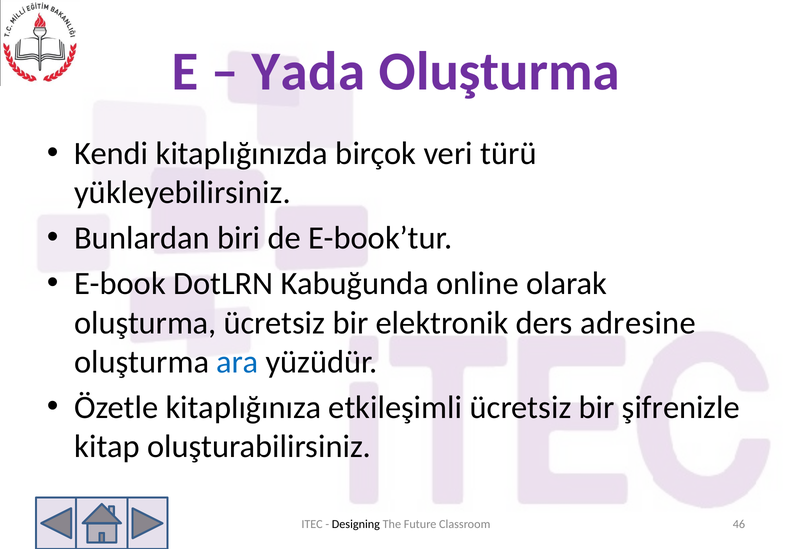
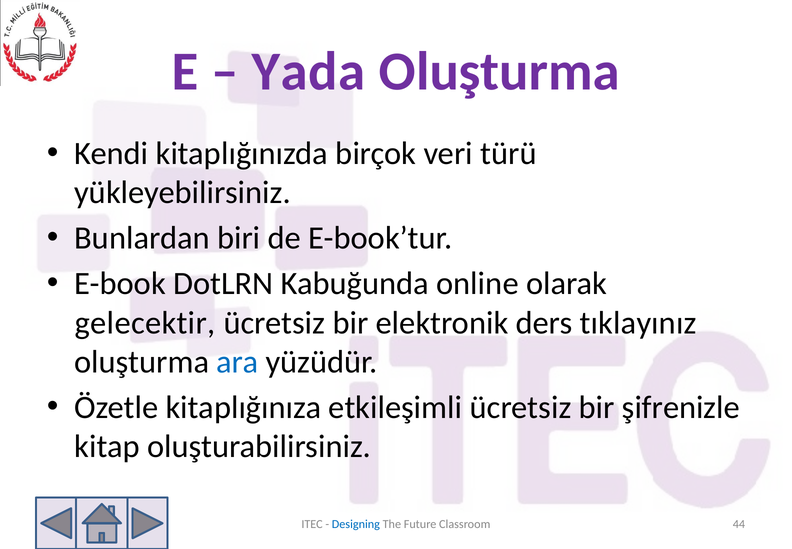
oluşturma: oluşturma -> gelecektir (145, 322)
adresine: adresine -> tıklayınız (638, 322)
Designing colour: black -> blue (356, 524)
46: 46 -> 44 (739, 524)
